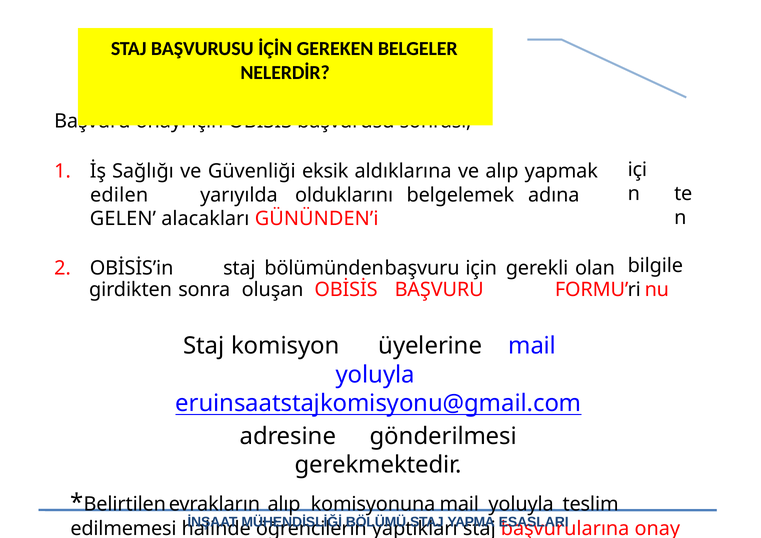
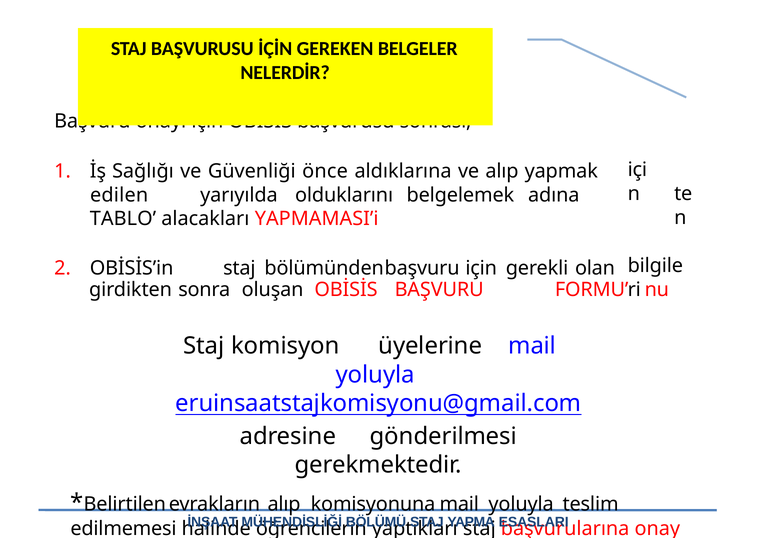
eksik: eksik -> önce (325, 171)
GELEN: GELEN -> TABLO (123, 219)
GÜNÜNDEN’i: GÜNÜNDEN’i -> YAPMAMASI’i (317, 219)
